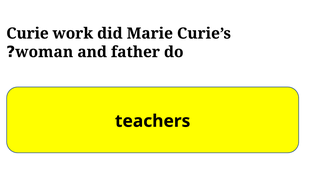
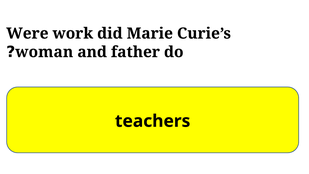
Curie: Curie -> Were (27, 33)
